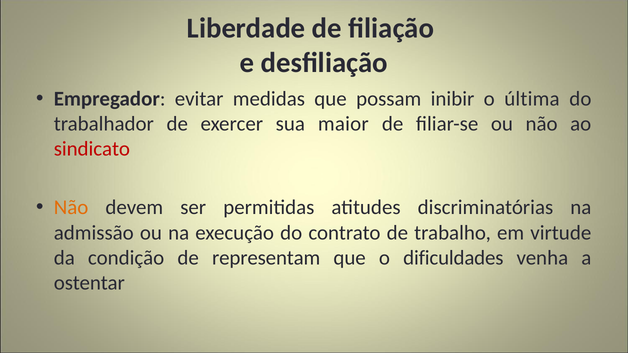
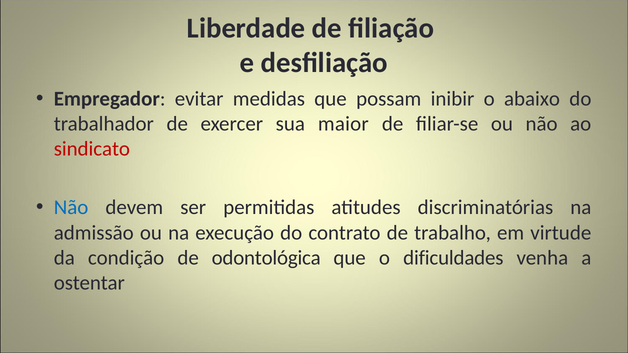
última: última -> abaixo (532, 99)
Não colour: orange -> blue (71, 208)
representam: representam -> odontológica (266, 258)
